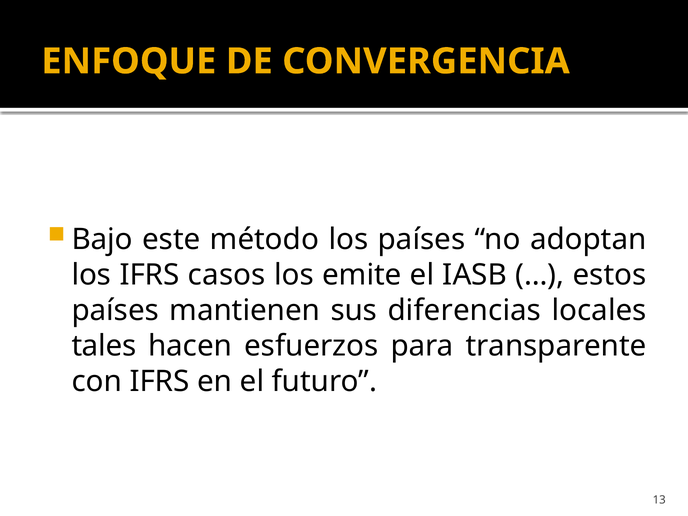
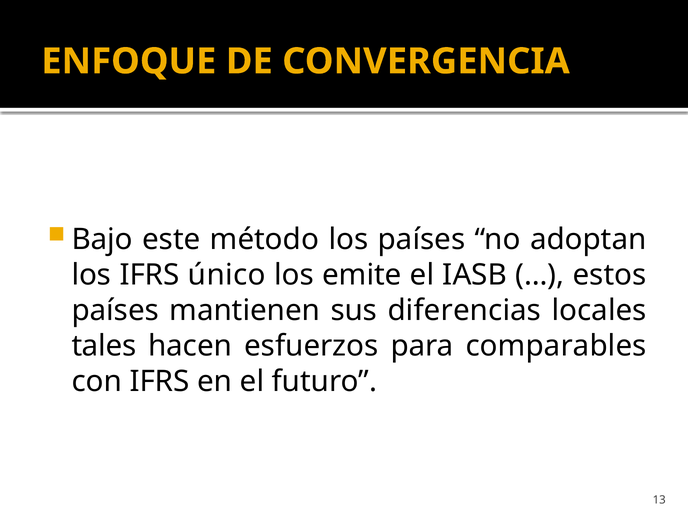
casos: casos -> único (227, 275)
transparente: transparente -> comparables (556, 346)
